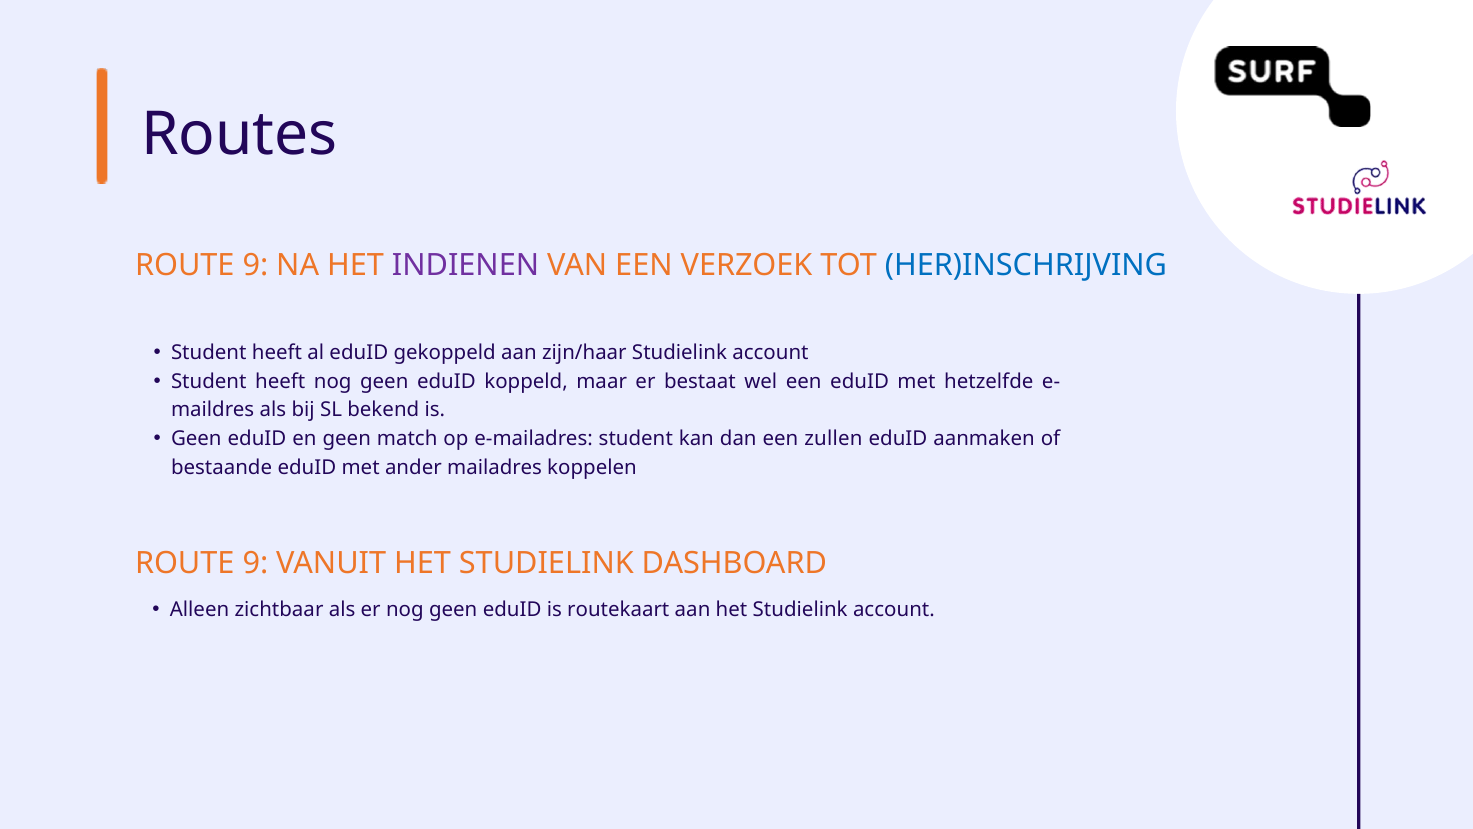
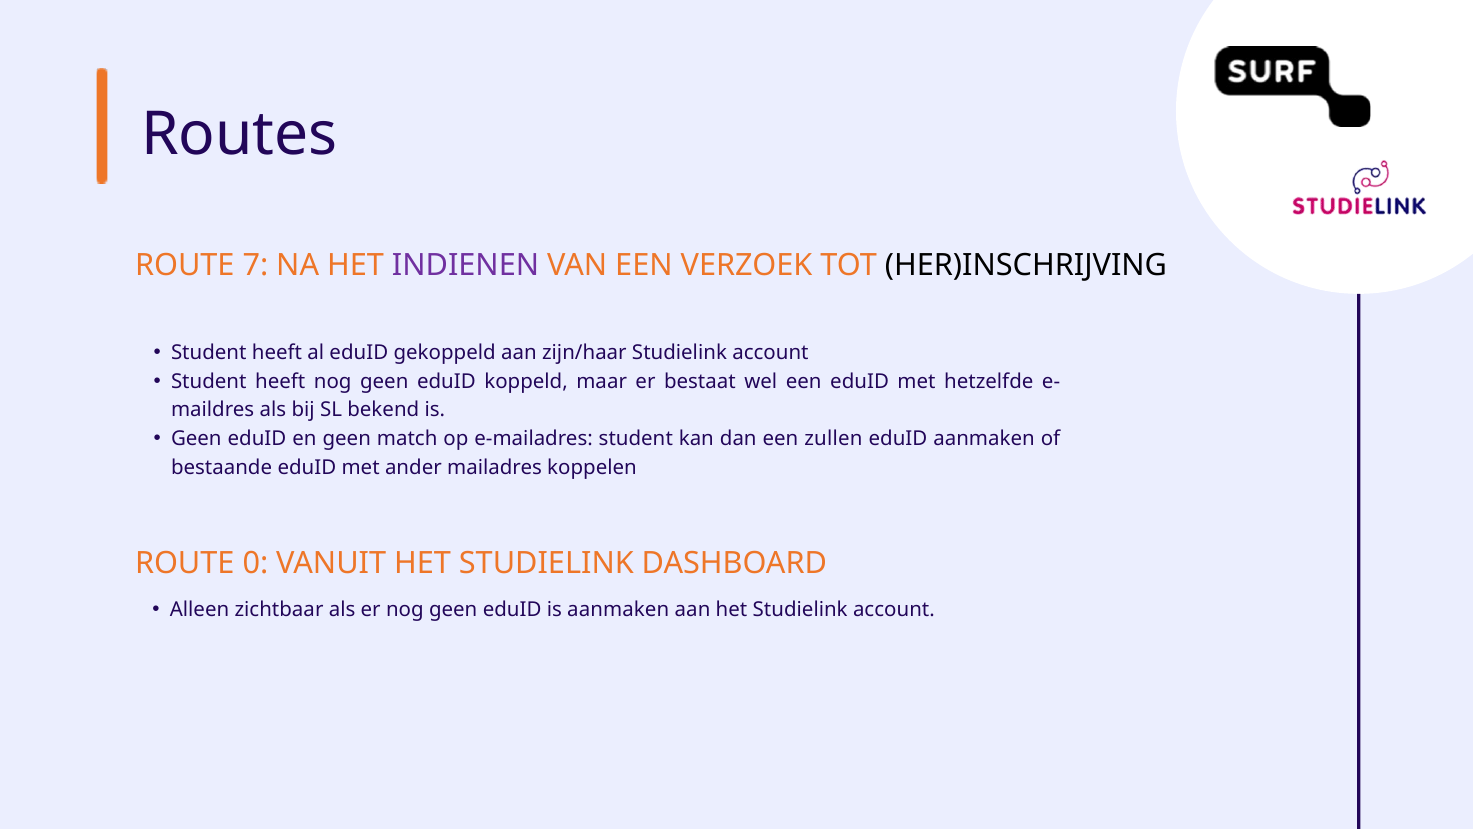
9: 9 -> 7 (255, 265)
HER)INSCHRIJVING colour: blue -> black (1026, 265)
9: 9 -> 0 (255, 563)
is routekaart: routekaart -> aanmaken (618, 610)
